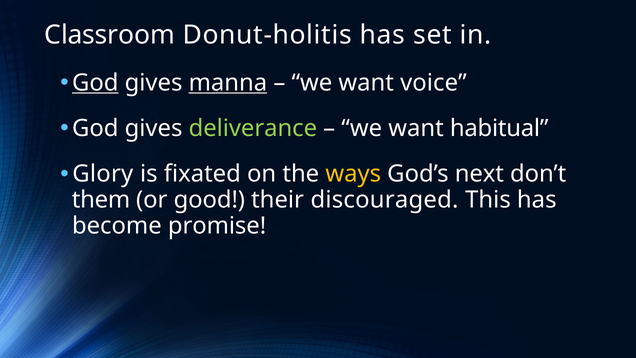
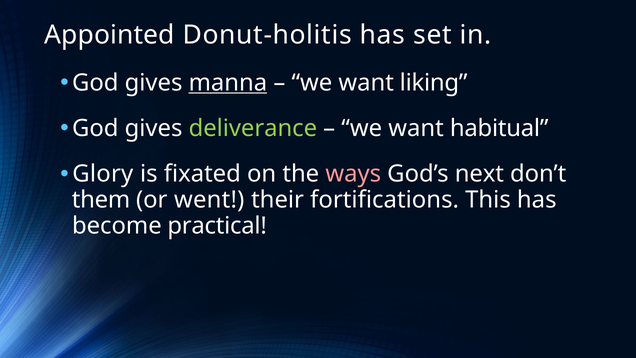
Classroom: Classroom -> Appointed (110, 35)
God underline: present -> none (95, 83)
voice: voice -> liking (434, 83)
ways colour: yellow -> pink (353, 174)
good: good -> went (209, 200)
discouraged: discouraged -> fortifications (385, 200)
promise: promise -> practical (217, 226)
